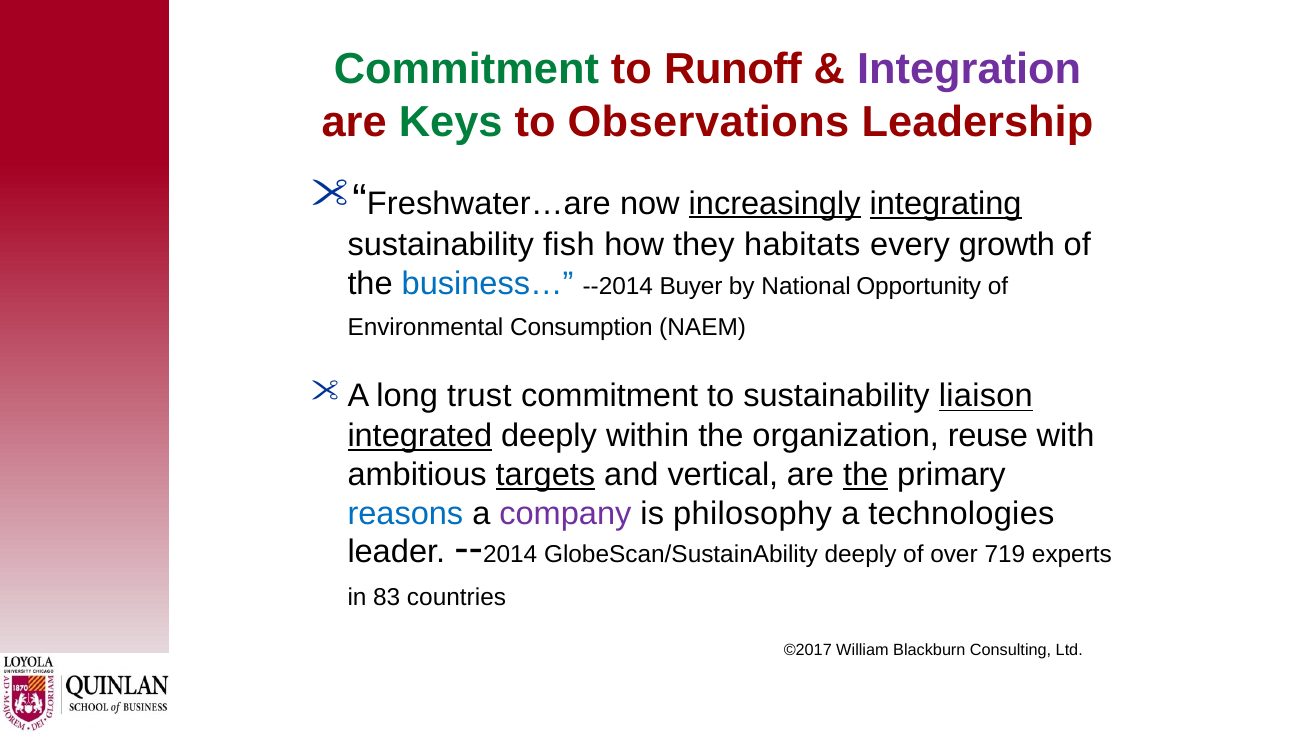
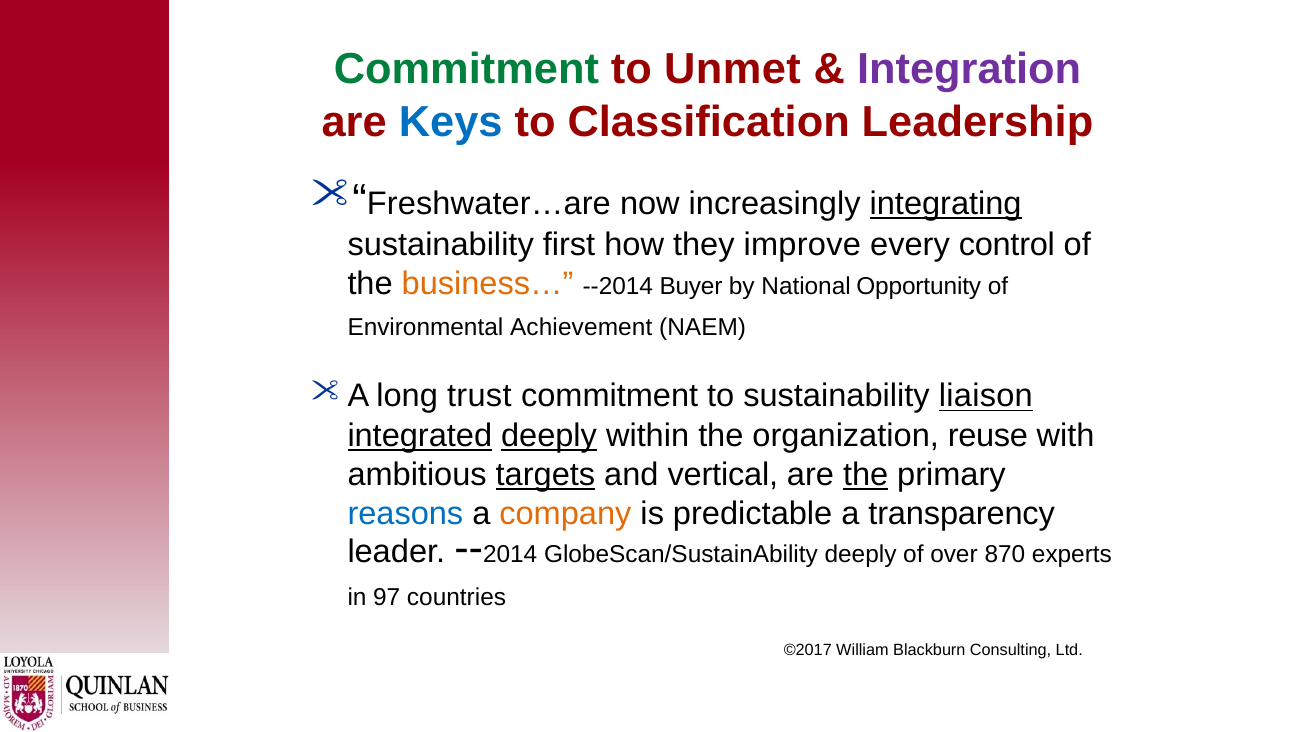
Runoff: Runoff -> Unmet (733, 70)
Keys colour: green -> blue (451, 122)
Observations: Observations -> Classification (709, 122)
increasingly underline: present -> none (775, 204)
fish: fish -> first (569, 245)
habitats: habitats -> improve (802, 245)
growth: growth -> control (1007, 245)
business… colour: blue -> orange (488, 284)
Consumption: Consumption -> Achievement (581, 327)
deeply underline: none -> present (549, 436)
company colour: purple -> orange (565, 514)
philosophy: philosophy -> predictable (753, 514)
technologies: technologies -> transparency (962, 514)
719: 719 -> 870 (1005, 554)
83: 83 -> 97 (387, 597)
